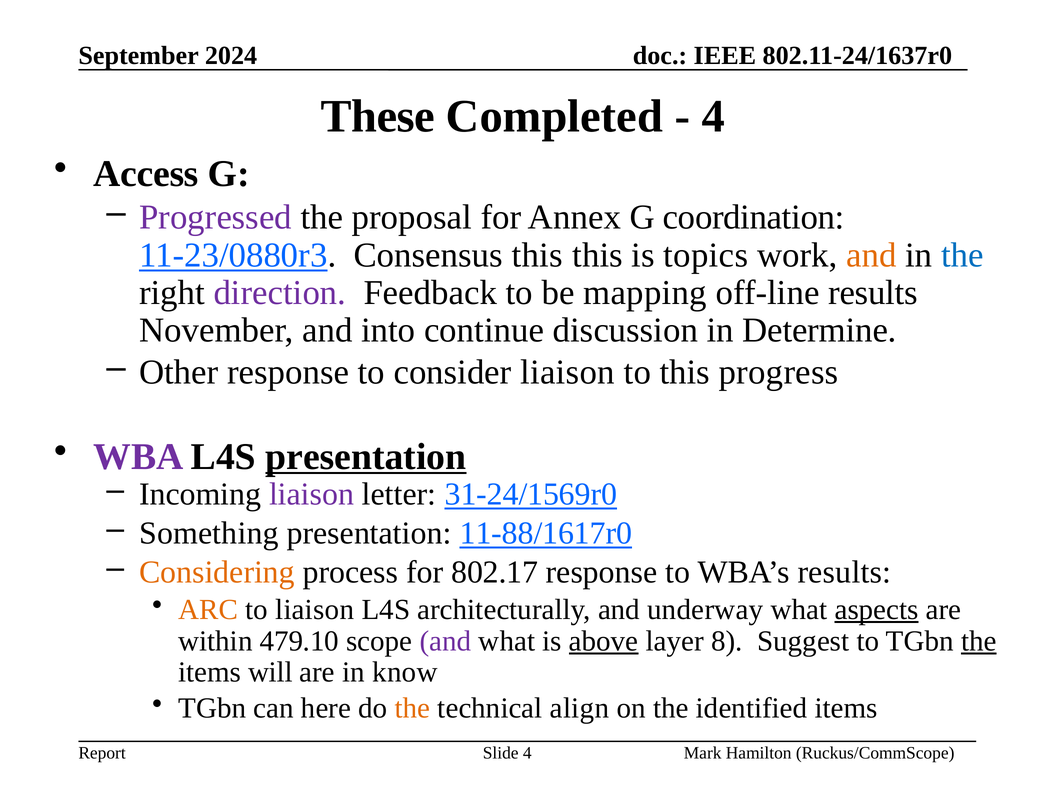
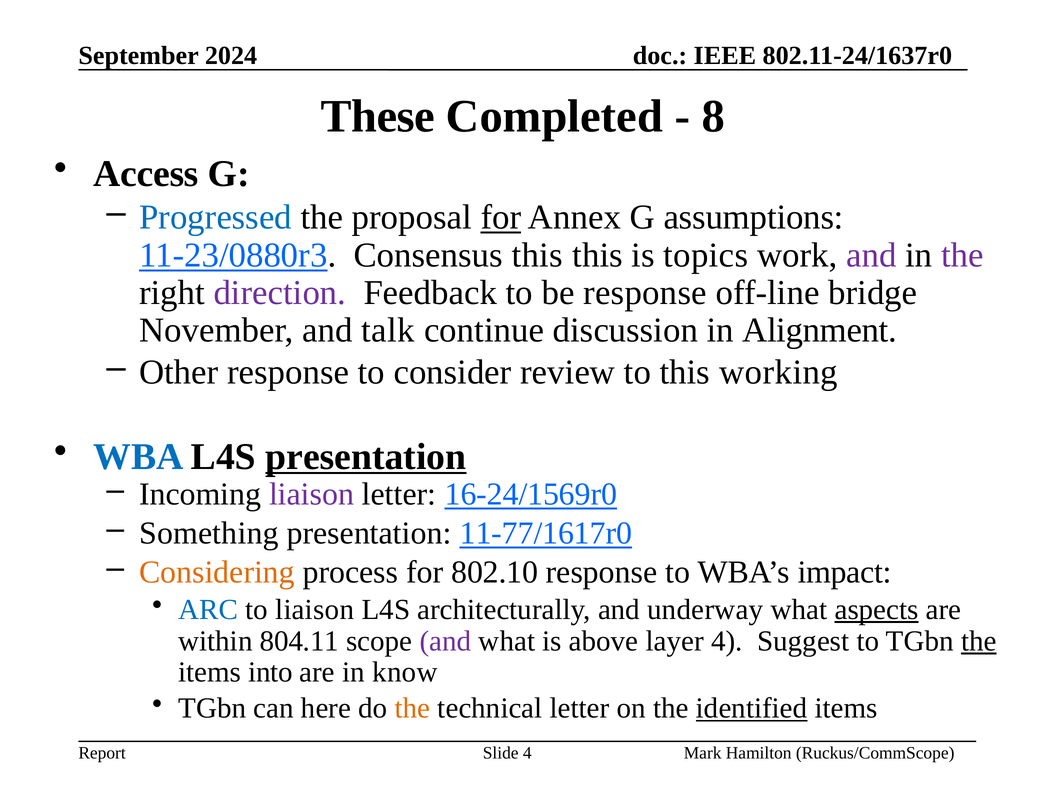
4: 4 -> 8 (713, 117)
Progressed colour: purple -> blue (216, 217)
for underline: none -> present (501, 217)
coordination: coordination -> assumptions (754, 217)
and colour: orange -> purple (871, 255)
the colour: blue -> purple (962, 255)
be mapping: mapping -> response (645, 292)
off-line results: results -> bridge (873, 292)
into: into -> talk (388, 330)
Determine: Determine -> Alignment (820, 330)
consider liaison: liaison -> review (568, 372)
progress: progress -> working (779, 372)
WBA colour: purple -> blue (138, 456)
31-24/1569r0: 31-24/1569r0 -> 16-24/1569r0 (531, 494)
11-88/1617r0: 11-88/1617r0 -> 11-77/1617r0 (546, 533)
802.17: 802.17 -> 802.10 (495, 572)
WBA’s results: results -> impact (845, 572)
ARC colour: orange -> blue (208, 609)
479.10: 479.10 -> 804.11 (299, 641)
above underline: present -> none (604, 641)
layer 8: 8 -> 4 (727, 641)
will: will -> into (270, 672)
technical align: align -> letter (580, 708)
identified underline: none -> present (752, 708)
